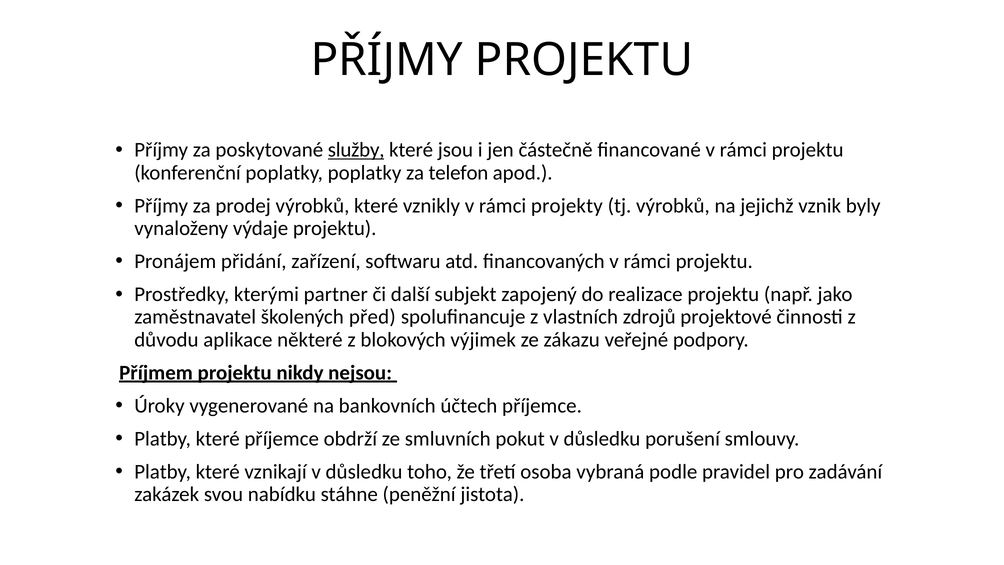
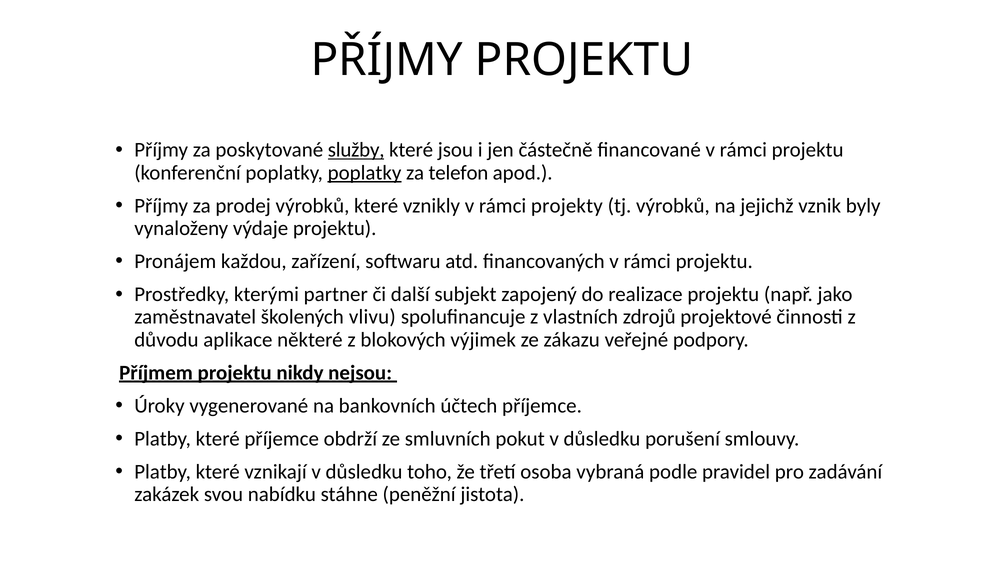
poplatky underline: none -> present (365, 173)
přidání: přidání -> každou (254, 261)
před: před -> vlivu (372, 317)
